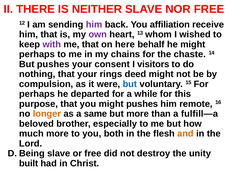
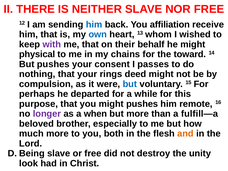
him colour: purple -> blue (94, 24)
own colour: purple -> blue (98, 34)
here: here -> their (125, 44)
perhaps: perhaps -> physical (37, 54)
chaste: chaste -> toward (190, 54)
visitors: visitors -> passes (153, 64)
longer colour: orange -> purple (47, 114)
same: same -> when (95, 114)
built: built -> look (29, 163)
